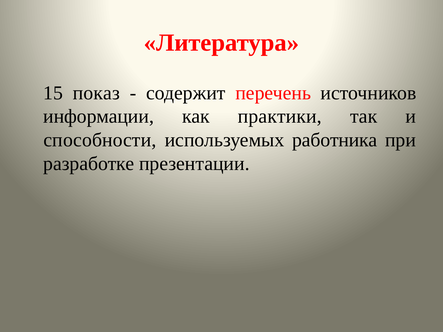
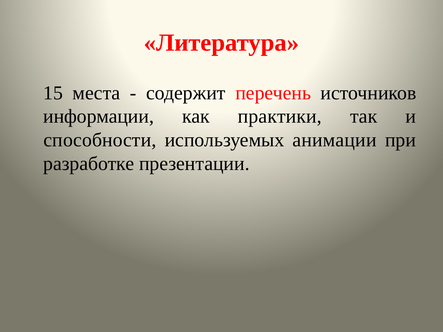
показ: показ -> места (96, 93)
работника: работника -> анимации (335, 140)
